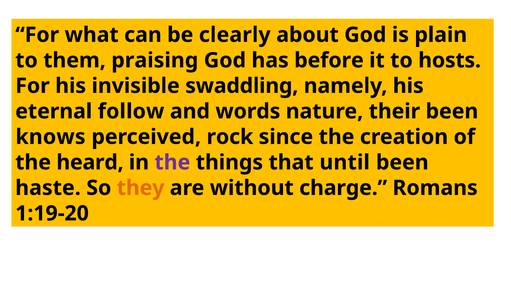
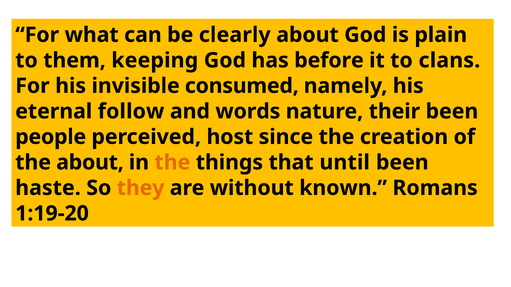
praising: praising -> keeping (155, 60)
hosts: hosts -> clans (449, 60)
swaddling: swaddling -> consumed (242, 86)
knows: knows -> people (51, 137)
rock: rock -> host (230, 137)
the heard: heard -> about (90, 163)
the colour: purple -> orange (172, 163)
charge: charge -> known (343, 188)
